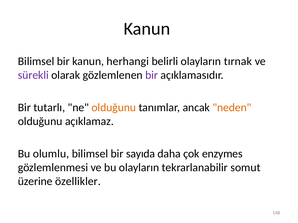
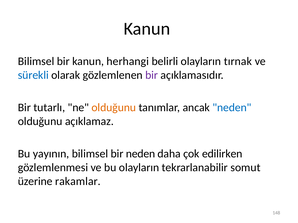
sürekli colour: purple -> blue (33, 75)
neden colour: orange -> blue (232, 108)
olumlu: olumlu -> yayının (51, 154)
bir sayıda: sayıda -> neden (141, 154)
enzymes: enzymes -> edilirken (222, 154)
özellikler: özellikler -> rakamlar (78, 182)
